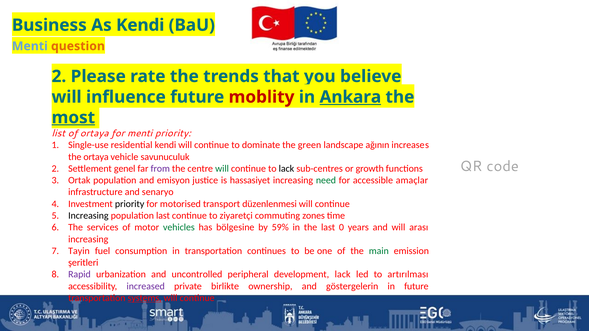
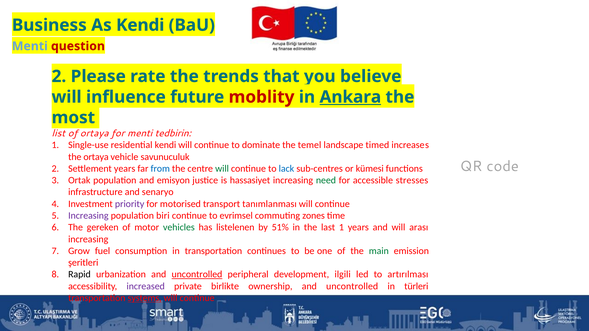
question colour: orange -> red (78, 46)
most underline: present -> none (73, 118)
menti priority: priority -> tedbirin (173, 133)
green: green -> temel (310, 145)
ağının: ağının -> timed (377, 145)
Settlement genel: genel -> years (125, 169)
from colour: purple -> blue (160, 169)
lack colour: black -> blue (286, 169)
growth: growth -> kümesi (370, 169)
amaçlar: amaçlar -> stresses (412, 180)
priority colour: black -> purple (130, 204)
düzenlenmesi: düzenlenmesi -> tanımlanması (269, 204)
Increasing colour: black -> purple (88, 216)
population last: last -> biri (163, 216)
ziyaretçi: ziyaretçi -> evrimsel (236, 216)
services: services -> gereken (103, 228)
bölgesine: bölgesine -> listelenen (235, 228)
59%: 59% -> 51% (280, 228)
last 0: 0 -> 1 (341, 228)
Tayin: Tayin -> Grow (79, 251)
Rapid colour: purple -> black (79, 275)
uncontrolled underline: none -> present (197, 275)
development lack: lack -> ilgili (343, 275)
ownership and göstergelerin: göstergelerin -> uncontrolled (352, 286)
in future: future -> türleri (416, 286)
